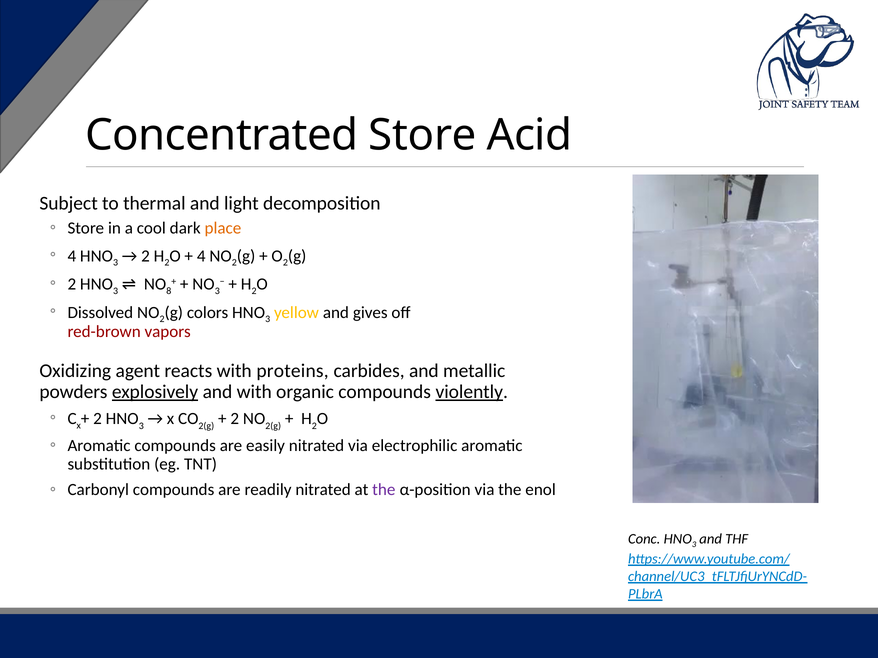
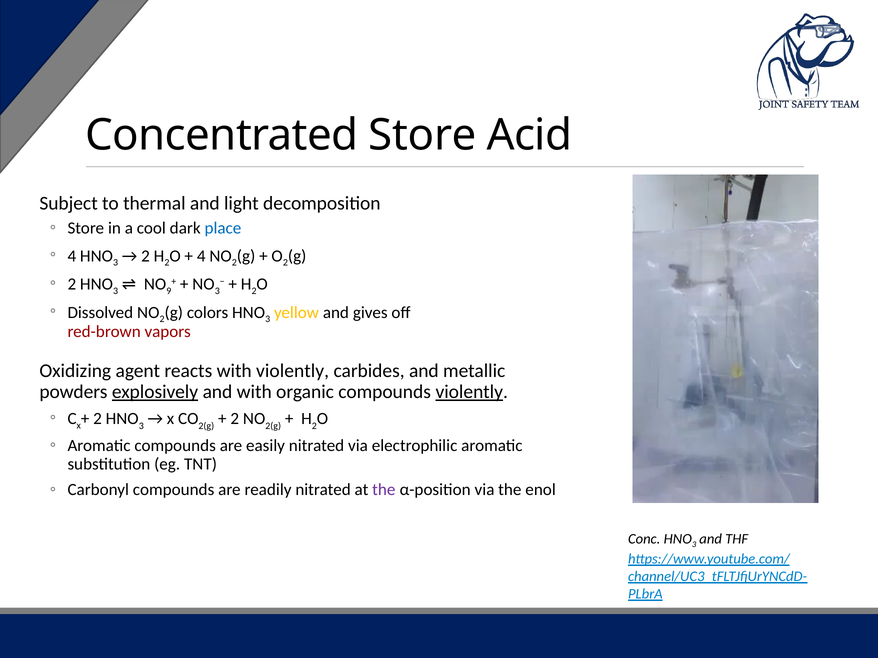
place colour: orange -> blue (223, 228)
8: 8 -> 9 (169, 291)
with proteins: proteins -> violently (293, 371)
